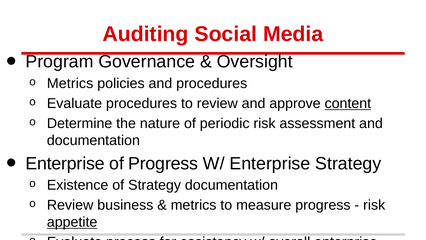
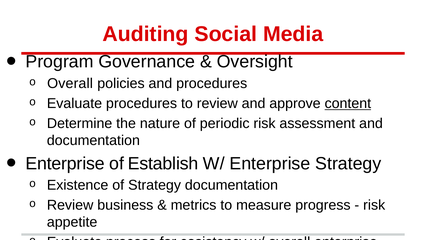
Metrics: Metrics -> Overall (70, 83)
of Progress: Progress -> Establish (163, 163)
appetite underline: present -> none (72, 222)
